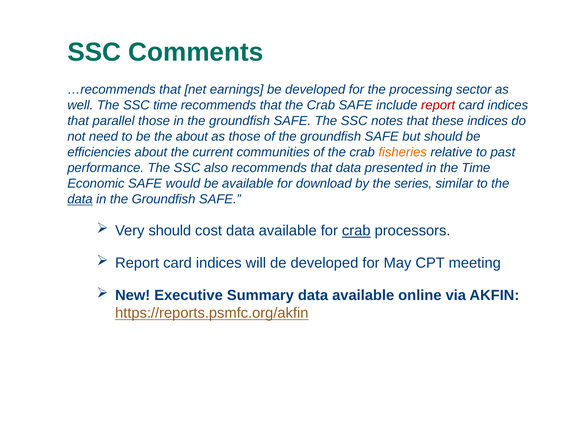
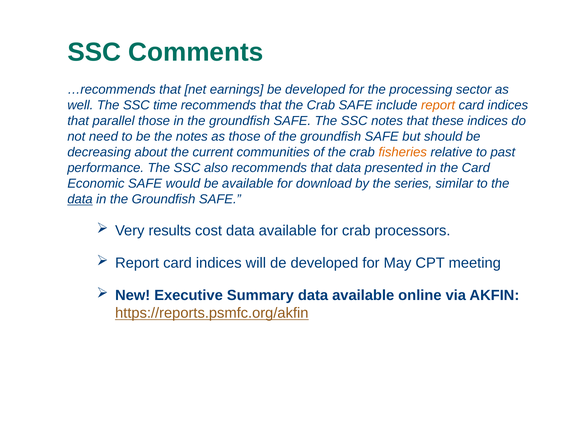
report colour: red -> orange (438, 105)
the about: about -> notes (192, 137)
efficiencies: efficiencies -> decreasing (99, 152)
the Time: Time -> Card (476, 168)
Very should: should -> results (170, 231)
crab underline: present -> none (356, 231)
